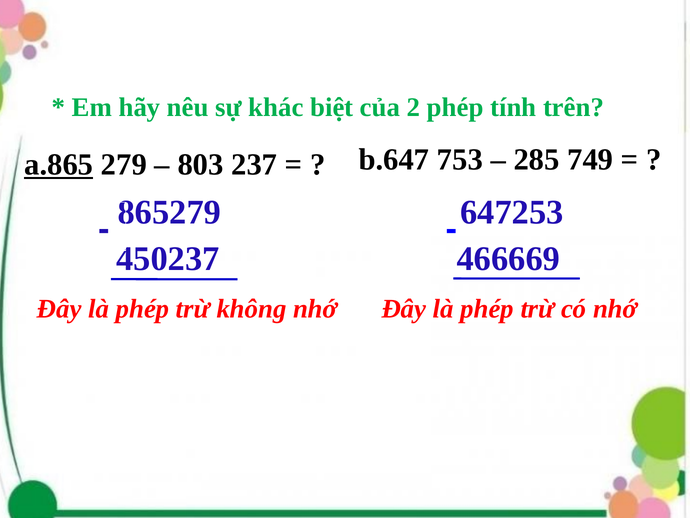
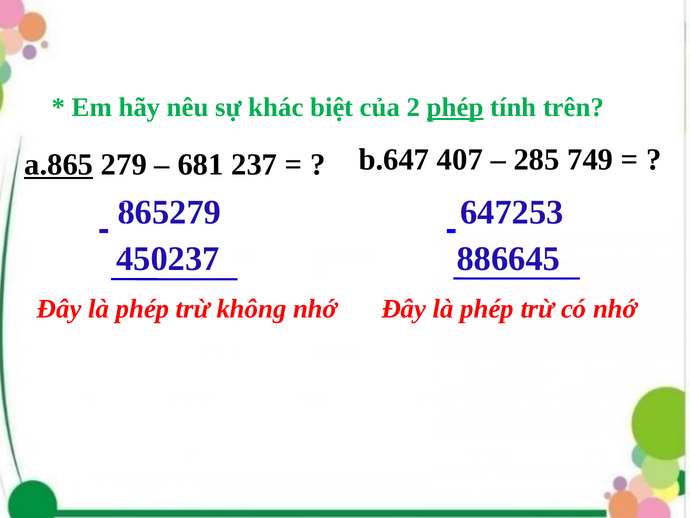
phép underline: none -> present (455, 107)
753: 753 -> 407 (460, 159)
803: 803 -> 681 (201, 164)
466669: 466669 -> 886645 (508, 259)
